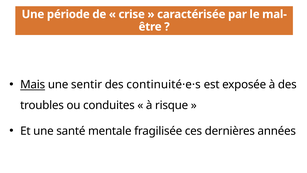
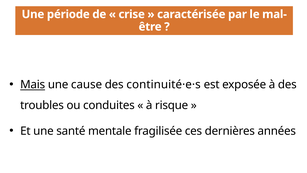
sentir: sentir -> cause (87, 84)
